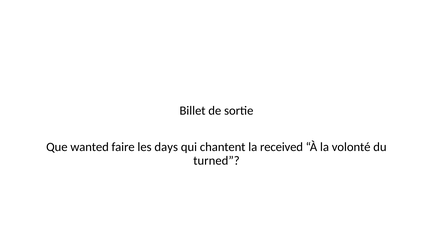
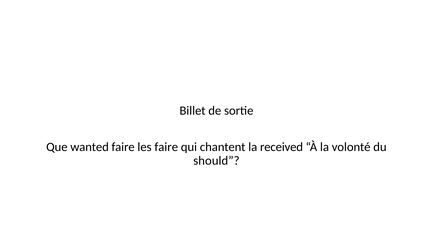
les days: days -> faire (166, 147)
turned: turned -> should (216, 161)
